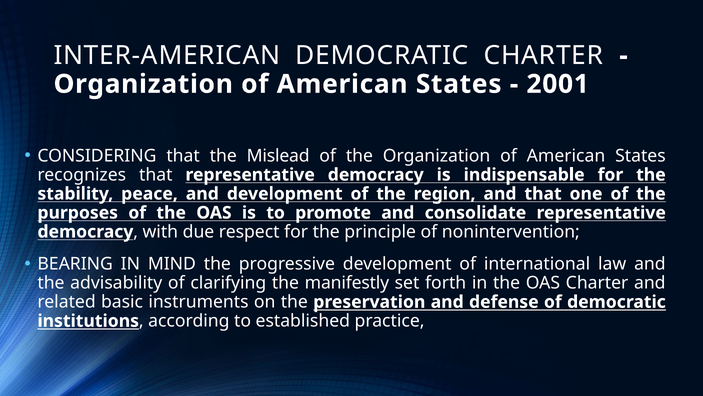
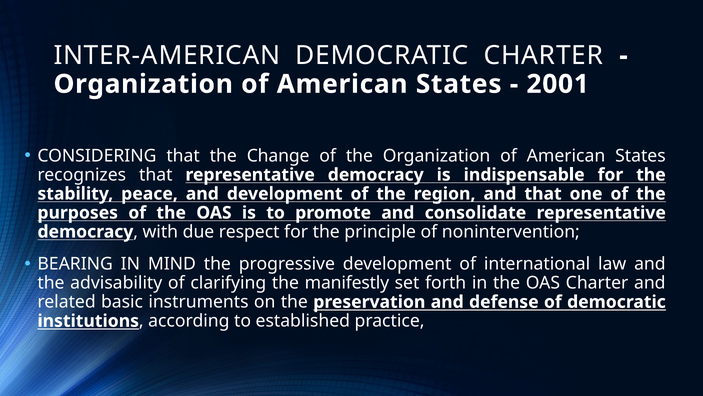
Mislead: Mislead -> Change (278, 156)
